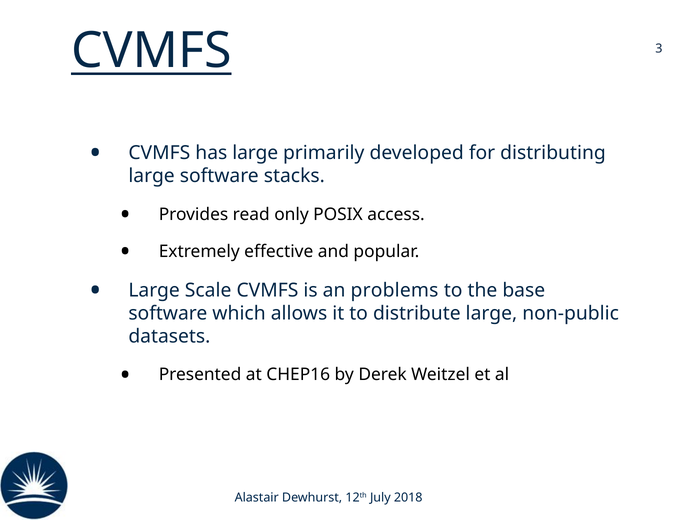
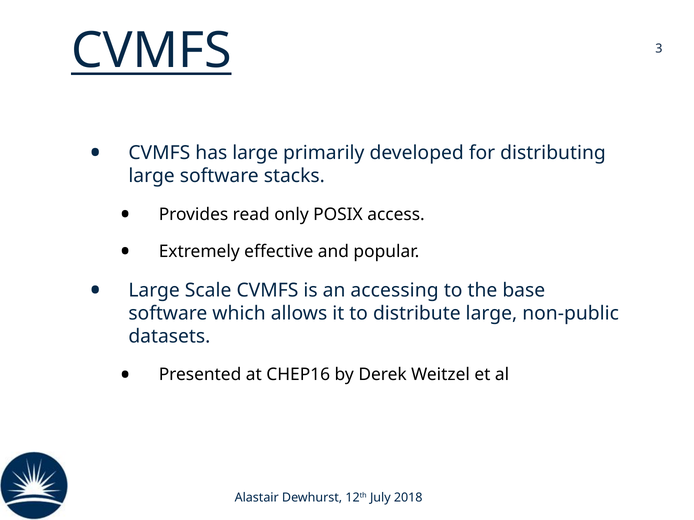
problems: problems -> accessing (395, 290)
